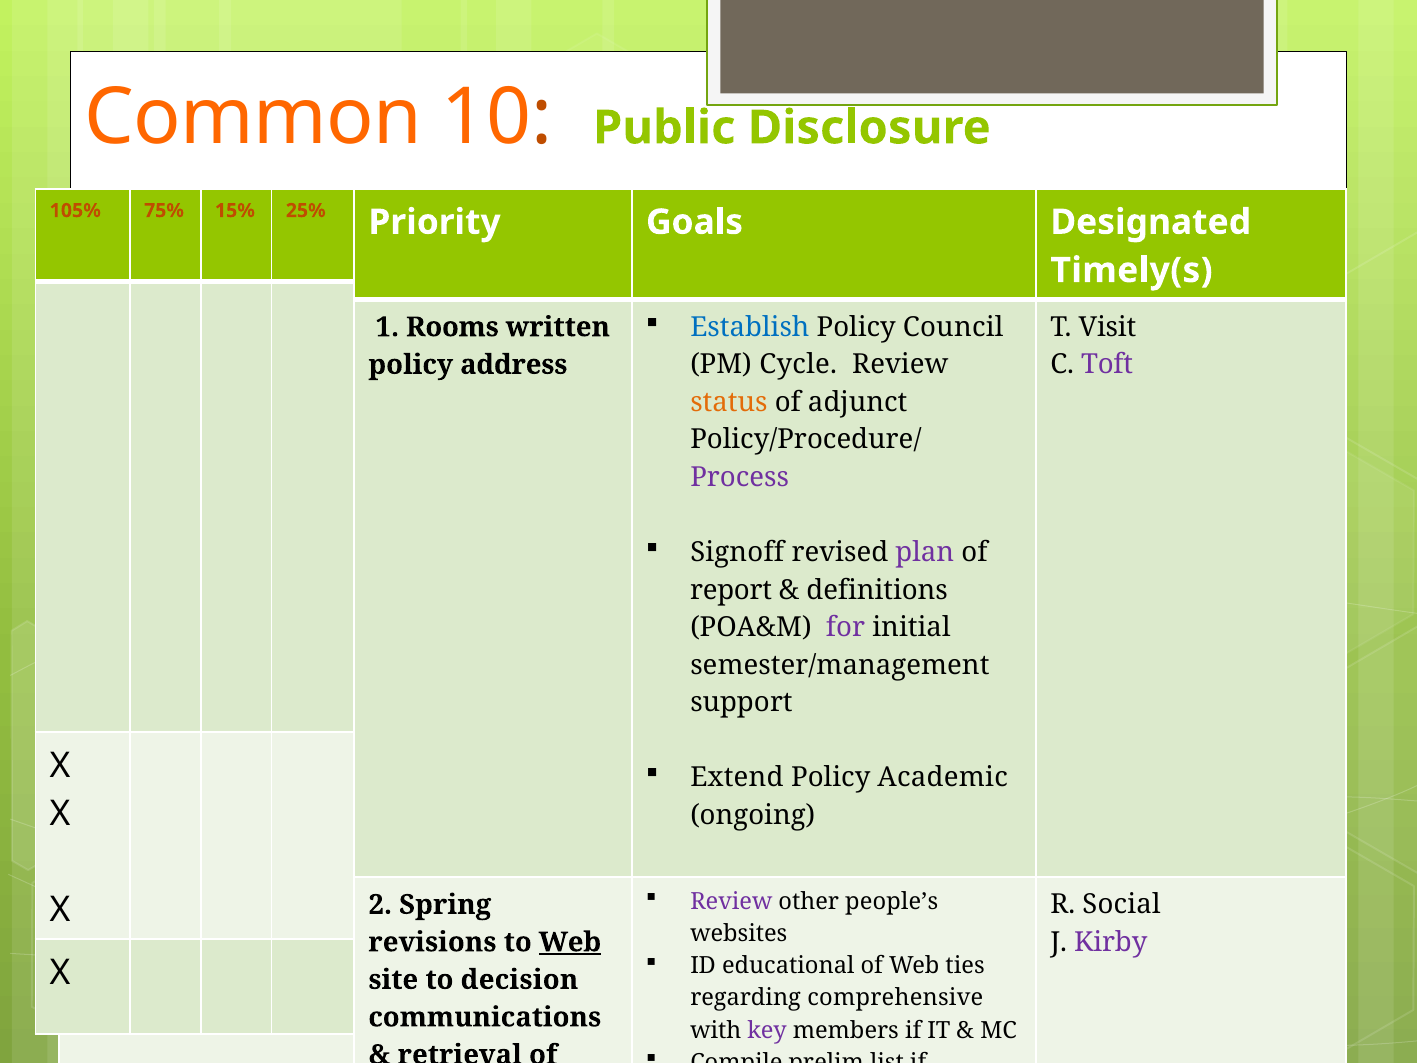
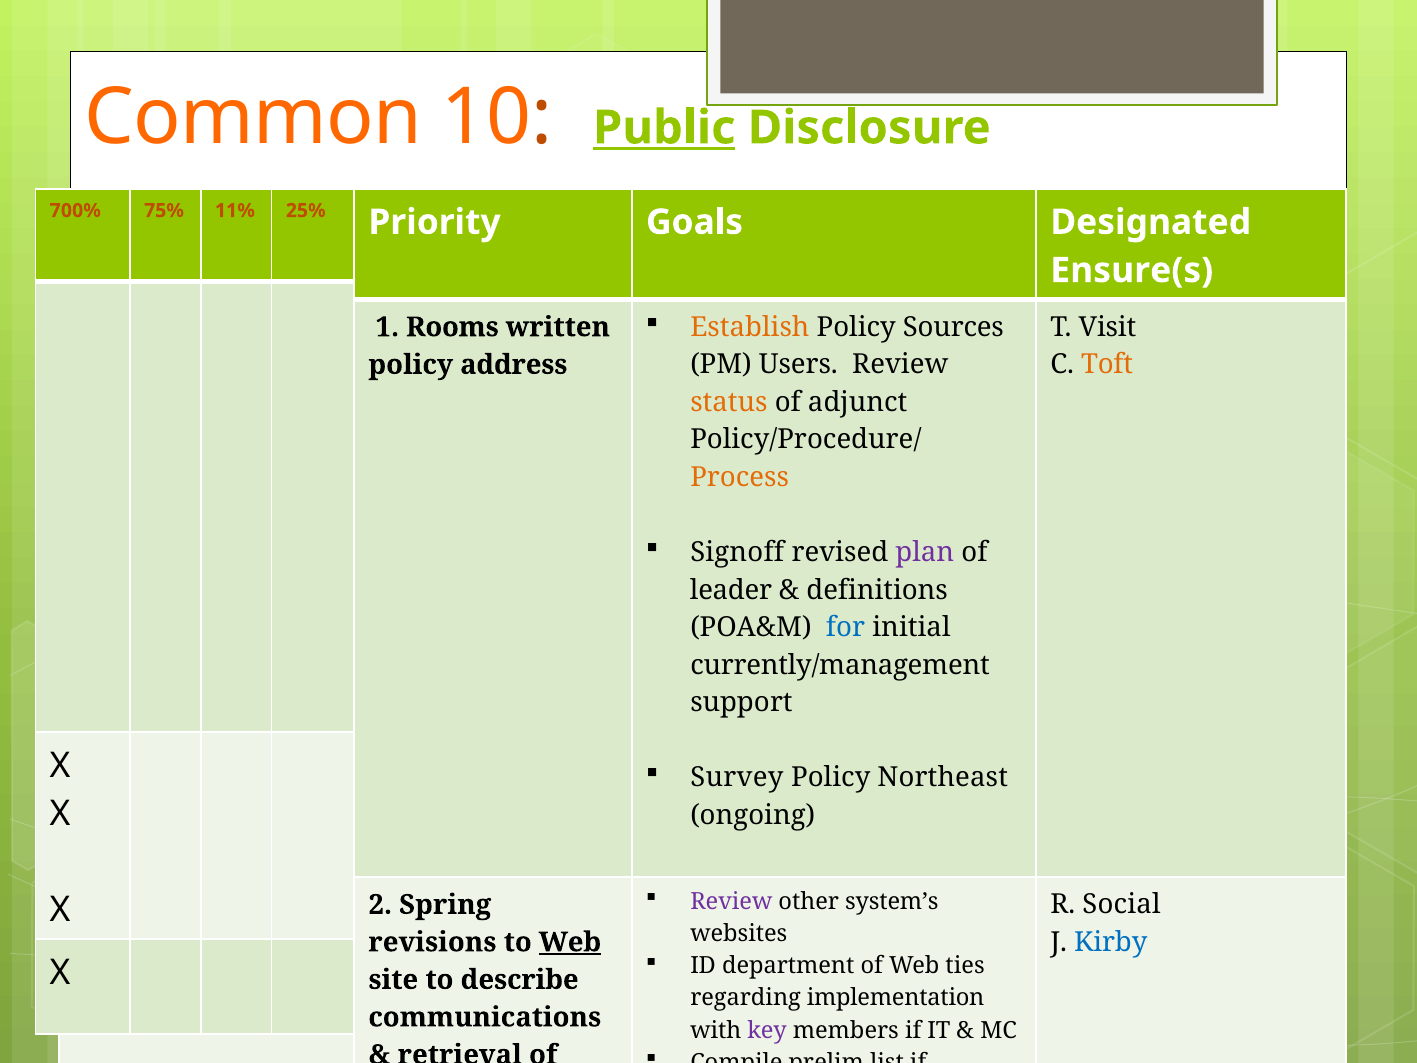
Public underline: none -> present (664, 128)
105%: 105% -> 700% (75, 211)
15%: 15% -> 11% (235, 211)
Timely(s: Timely(s -> Ensure(s (1132, 270)
Establish colour: blue -> orange (750, 327)
Council: Council -> Sources (953, 327)
Cycle: Cycle -> Users (798, 365)
Toft colour: purple -> orange (1107, 365)
Process colour: purple -> orange (740, 477)
report: report -> leader (731, 590)
for colour: purple -> blue (846, 627)
semester/management: semester/management -> currently/management (840, 665)
Extend: Extend -> Survey (737, 778)
Academic: Academic -> Northeast (943, 778)
people’s: people’s -> system’s (892, 902)
Kirby colour: purple -> blue (1111, 942)
educational: educational -> department (788, 966)
decision: decision -> describe (520, 980)
comprehensive: comprehensive -> implementation (896, 998)
